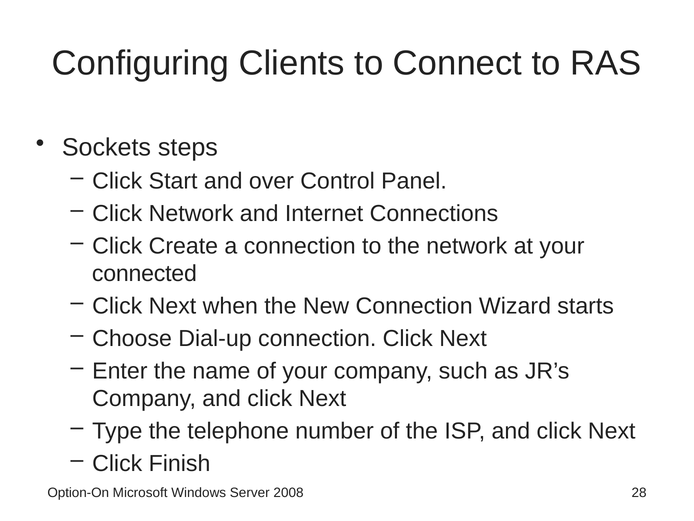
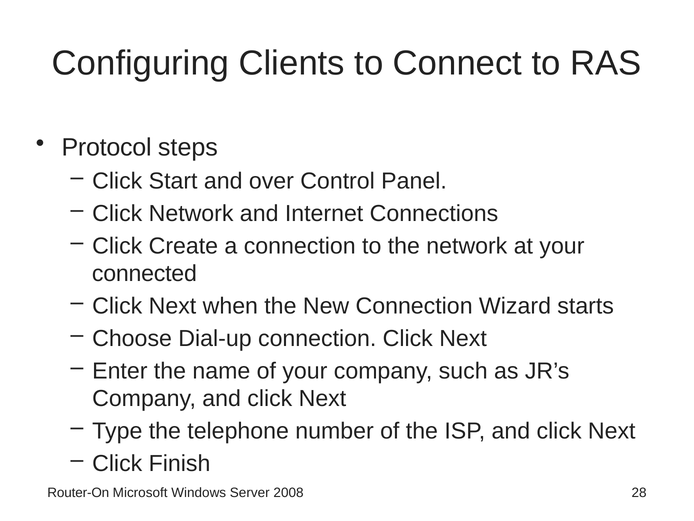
Sockets: Sockets -> Protocol (107, 147)
Option-On: Option-On -> Router-On (78, 493)
